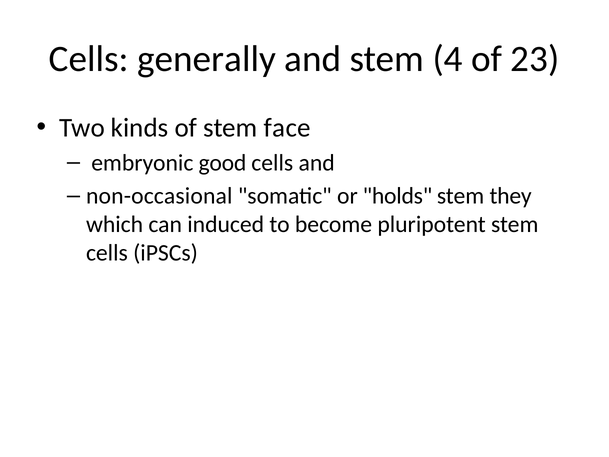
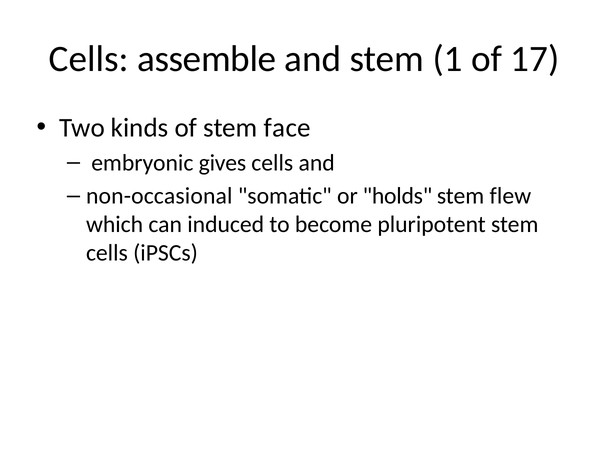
generally: generally -> assemble (207, 59)
4: 4 -> 1 (448, 59)
23: 23 -> 17 (535, 59)
good: good -> gives (222, 163)
they: they -> flew (510, 196)
